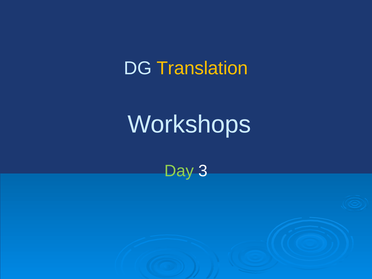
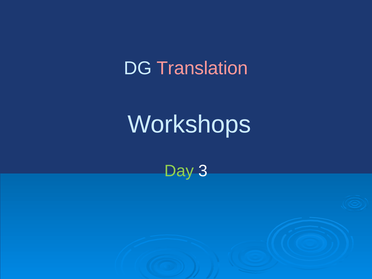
Translation colour: yellow -> pink (202, 68)
